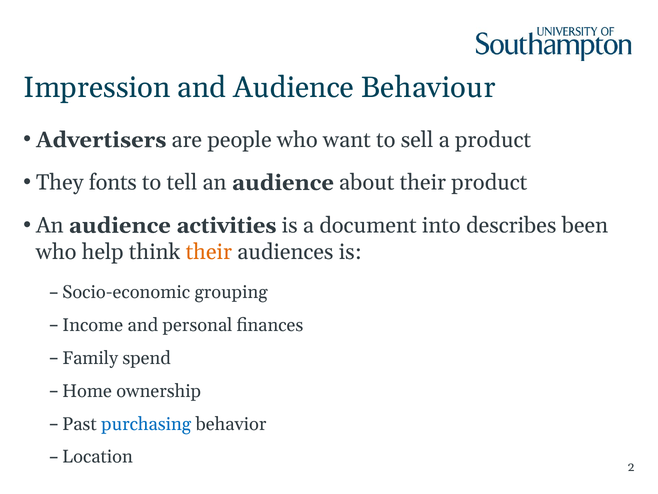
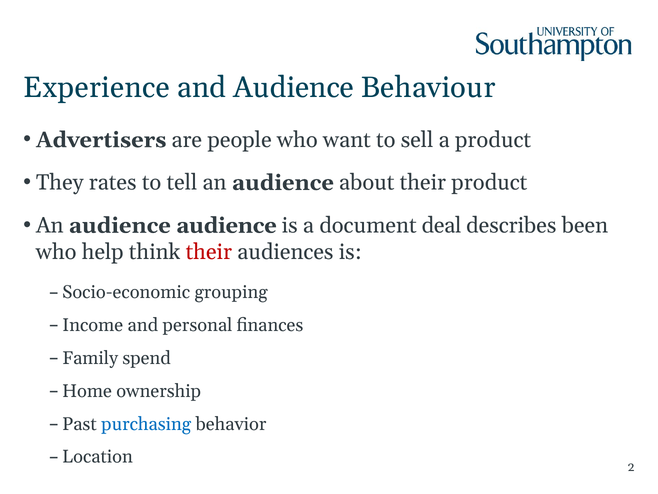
Impression: Impression -> Experience (97, 88)
fonts: fonts -> rates (113, 183)
audience activities: activities -> audience (226, 225)
into: into -> deal (441, 225)
their colour: orange -> red (209, 252)
